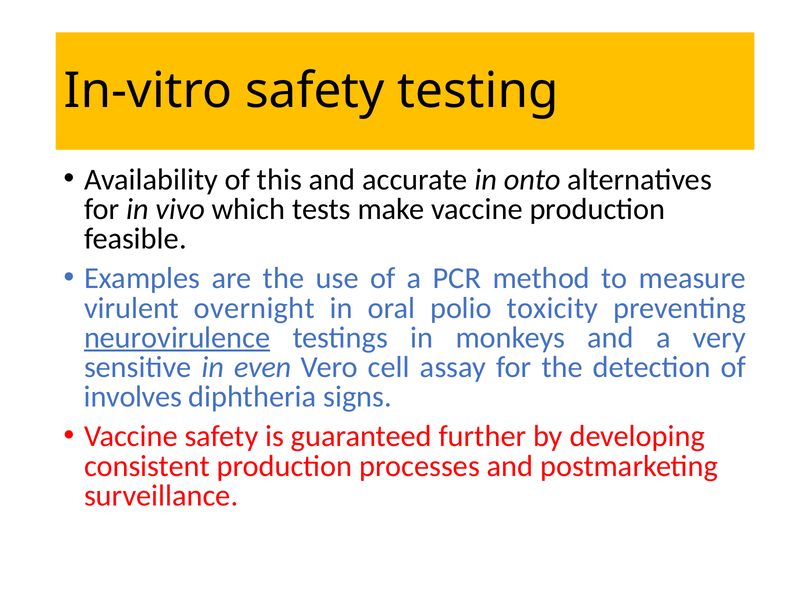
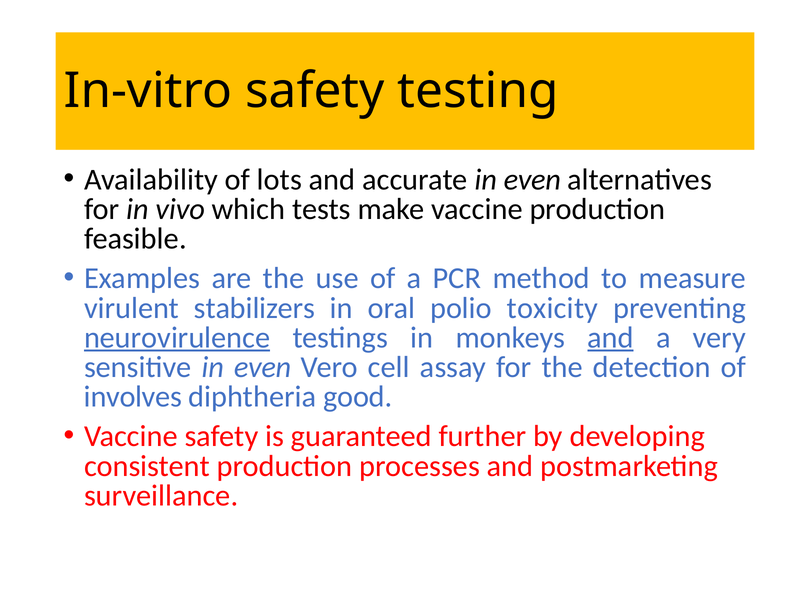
this: this -> lots (279, 179)
accurate in onto: onto -> even (532, 179)
overnight: overnight -> stabilizers (255, 308)
and underline: none -> present (611, 337)
signs: signs -> good (358, 396)
